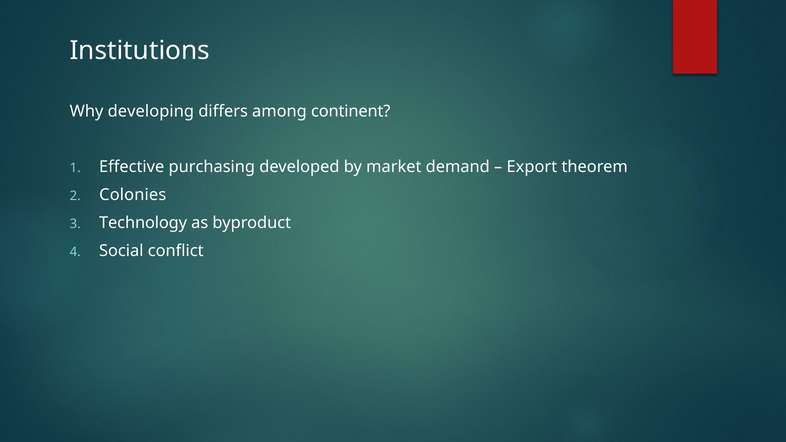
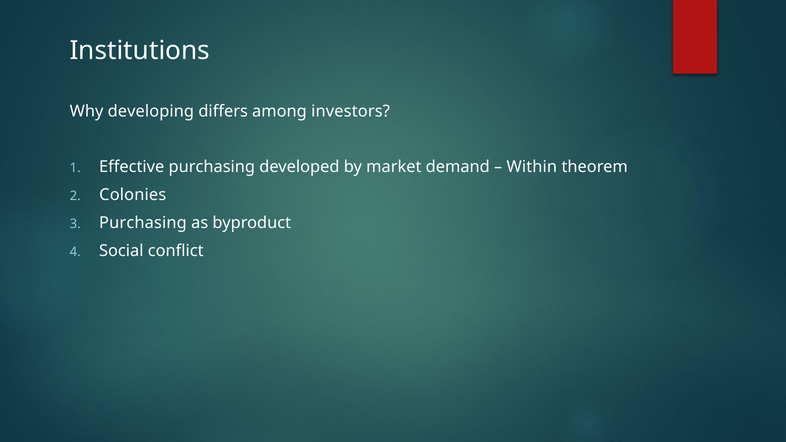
continent: continent -> investors (351, 111)
Export: Export -> Within (532, 167)
Technology: Technology -> Purchasing (143, 223)
